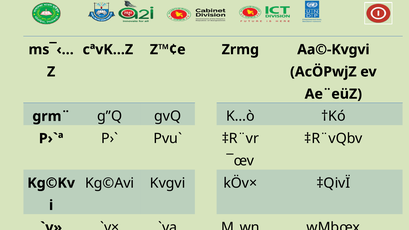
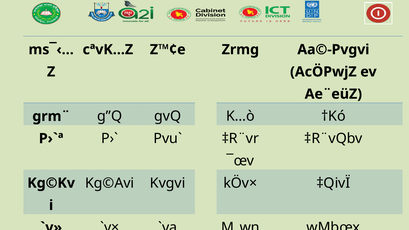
Aa©-Kvgvi: Aa©-Kvgvi -> Aa©-Pvgvi (333, 50)
